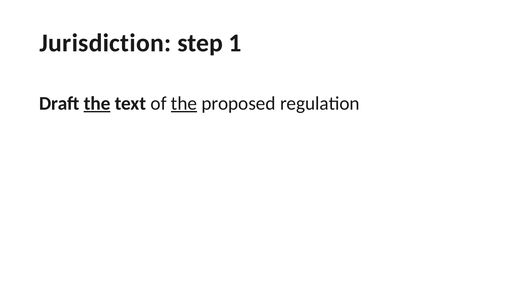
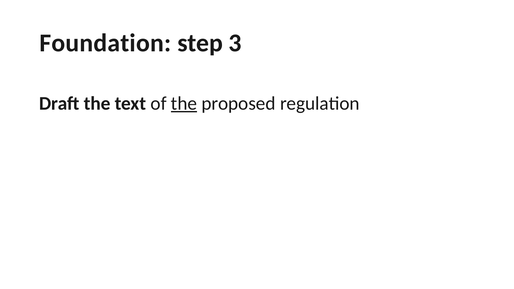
Jurisdiction: Jurisdiction -> Foundation (105, 43)
1: 1 -> 3 (235, 43)
the underline: present -> none (97, 103)
